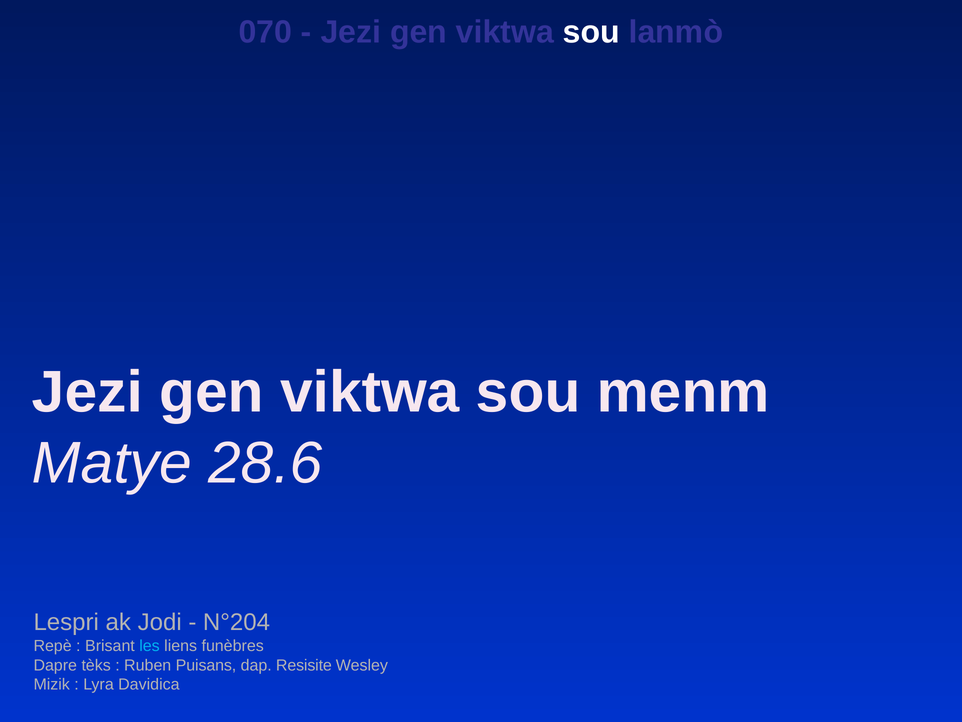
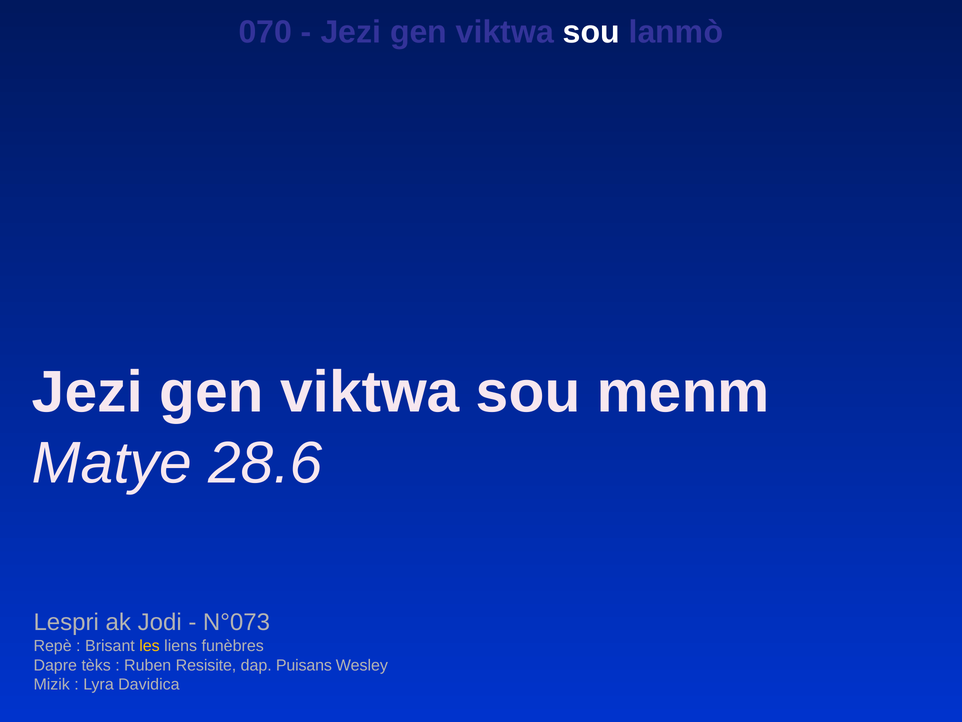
N°204: N°204 -> N°073 (236, 622)
les colour: light blue -> yellow (150, 646)
Puisans: Puisans -> Resisite (206, 665)
Resisite: Resisite -> Puisans (304, 665)
